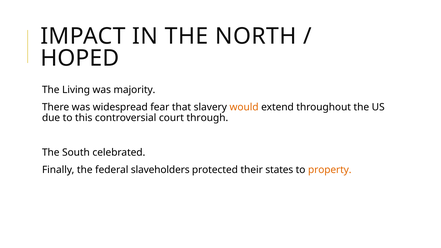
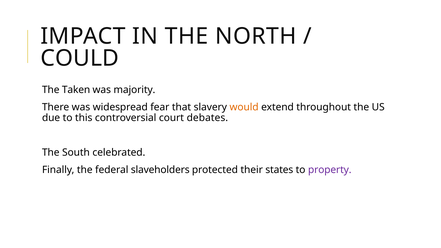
HOPED: HOPED -> COULD (80, 58)
Living: Living -> Taken (76, 90)
through: through -> debates (207, 118)
property colour: orange -> purple (330, 170)
